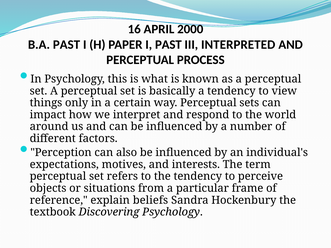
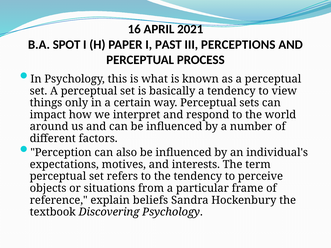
2000: 2000 -> 2021 (190, 29)
B.A PAST: PAST -> SPOT (67, 45)
INTERPRETED: INTERPRETED -> PERCEPTIONS (238, 45)
